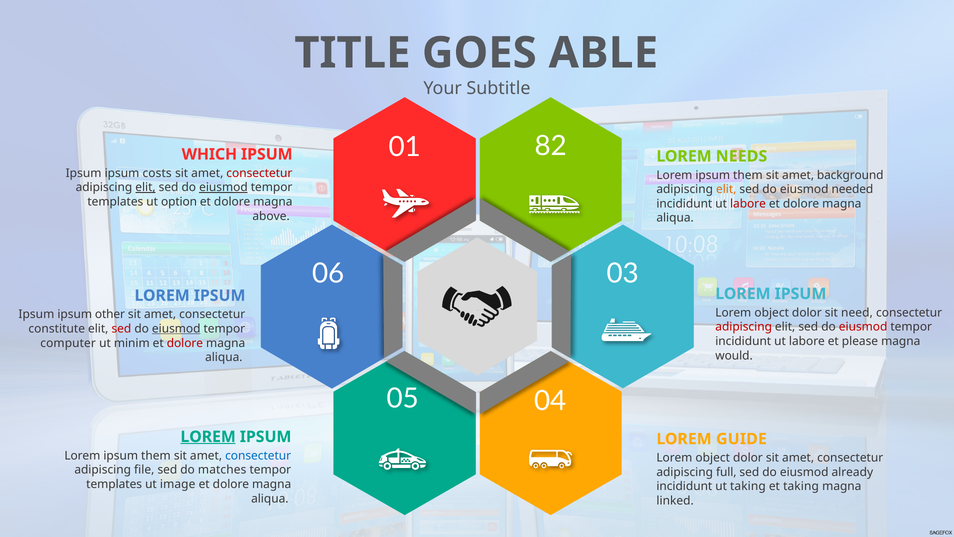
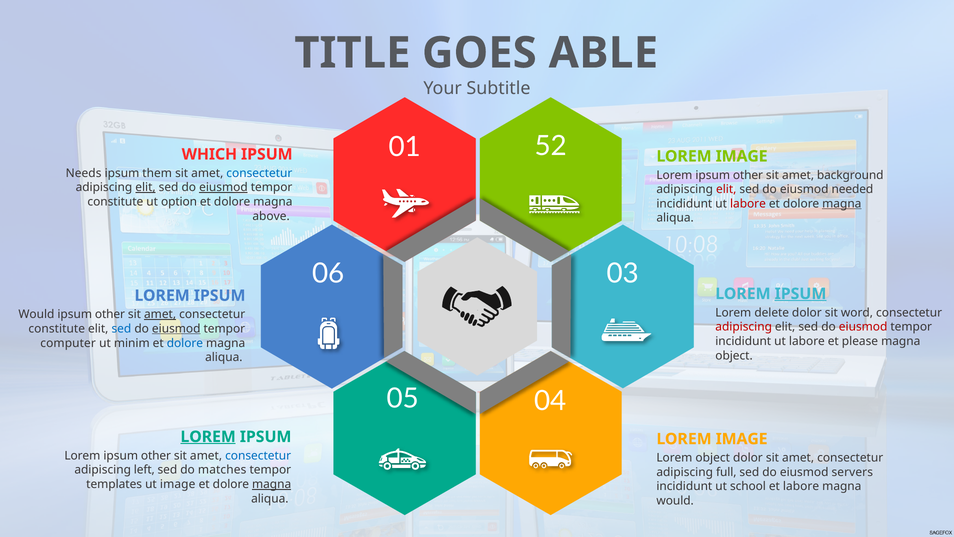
82: 82 -> 52 (551, 146)
NEEDS: NEEDS -> IMAGE (742, 156)
Ipsum: Ipsum -> Needs (84, 173)
costs: costs -> them (157, 173)
consectetur colour: red -> blue (259, 173)
them: them -> other (748, 175)
elit colour: orange -> red (726, 189)
templates: templates -> constitute (115, 202)
magna underline: none -> present (842, 204)
IPSUM underline: none -> present (800, 294)
object: object -> delete (772, 312)
need: need -> word (857, 312)
Ipsum: Ipsum -> Would (36, 314)
amet underline: none -> present (160, 314)
sed colour: red -> blue (121, 329)
dolore colour: red -> blue (185, 343)
would: would -> object (734, 355)
GUIDE: GUIDE -> IMAGE (742, 439)
them: them -> other (156, 455)
file: file -> left (144, 470)
already: already -> servers (852, 472)
magna underline: none -> present (272, 484)
ut taking: taking -> school (748, 486)
et taking: taking -> labore (801, 486)
linked: linked -> would (675, 500)
